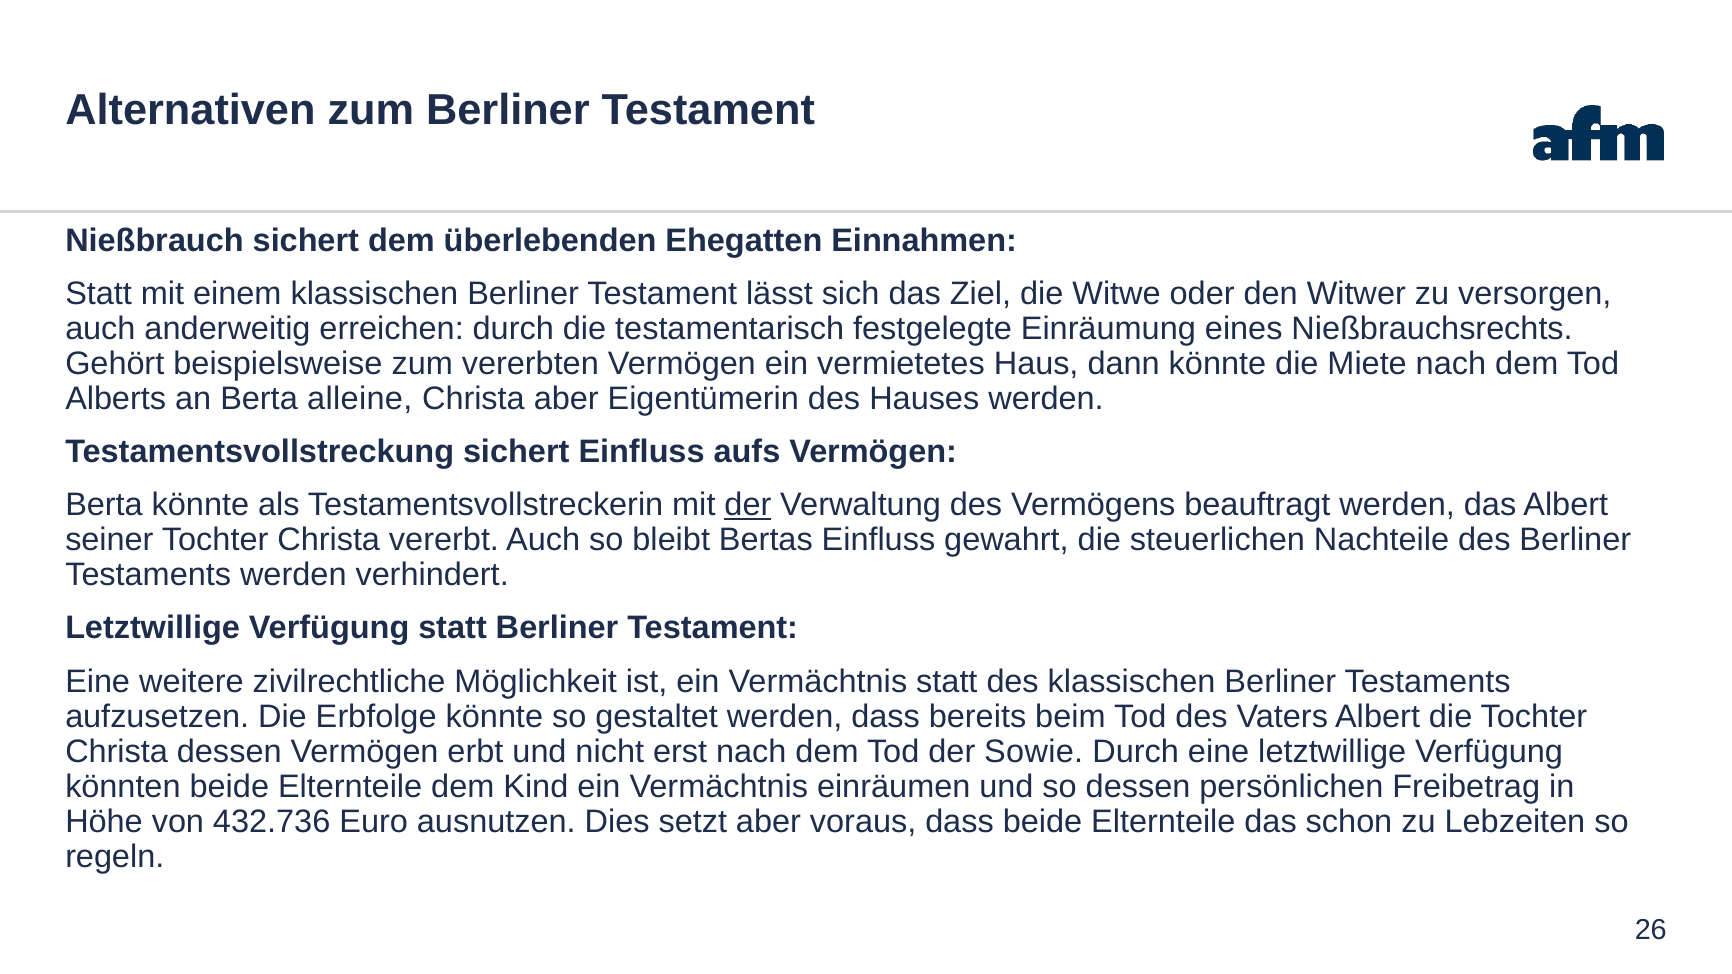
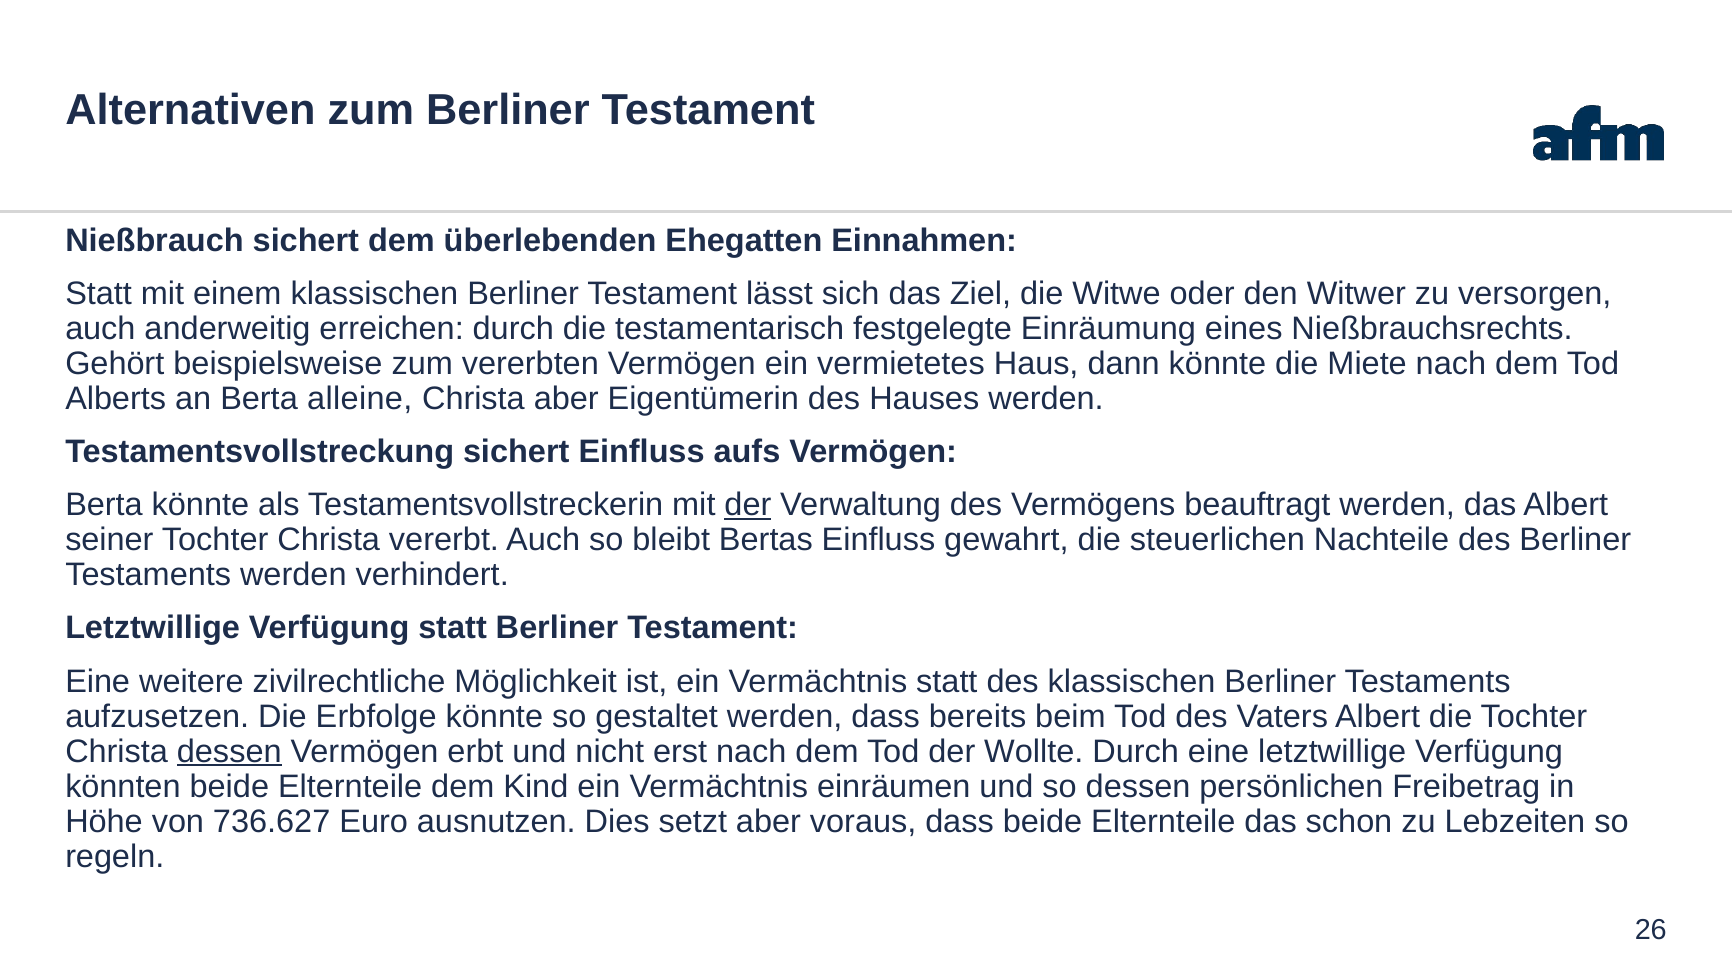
dessen underline: none -> present (229, 752)
Sowie: Sowie -> Wollte (1034, 752)
432.736: 432.736 -> 736.627 (272, 822)
